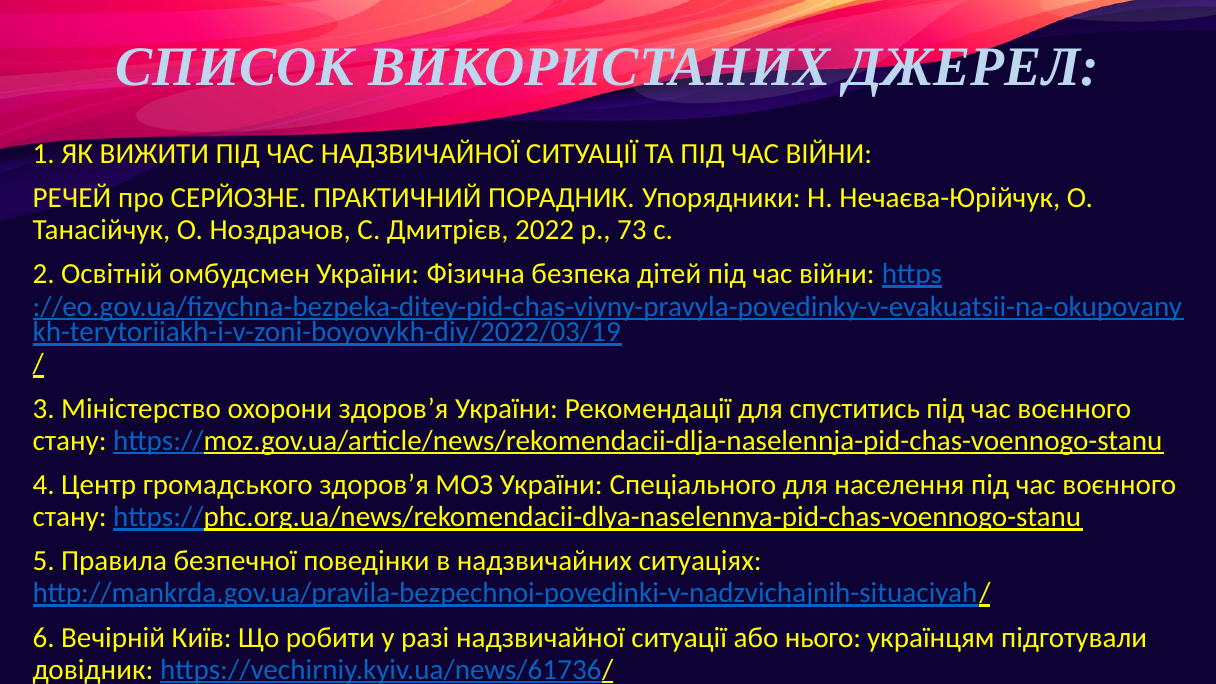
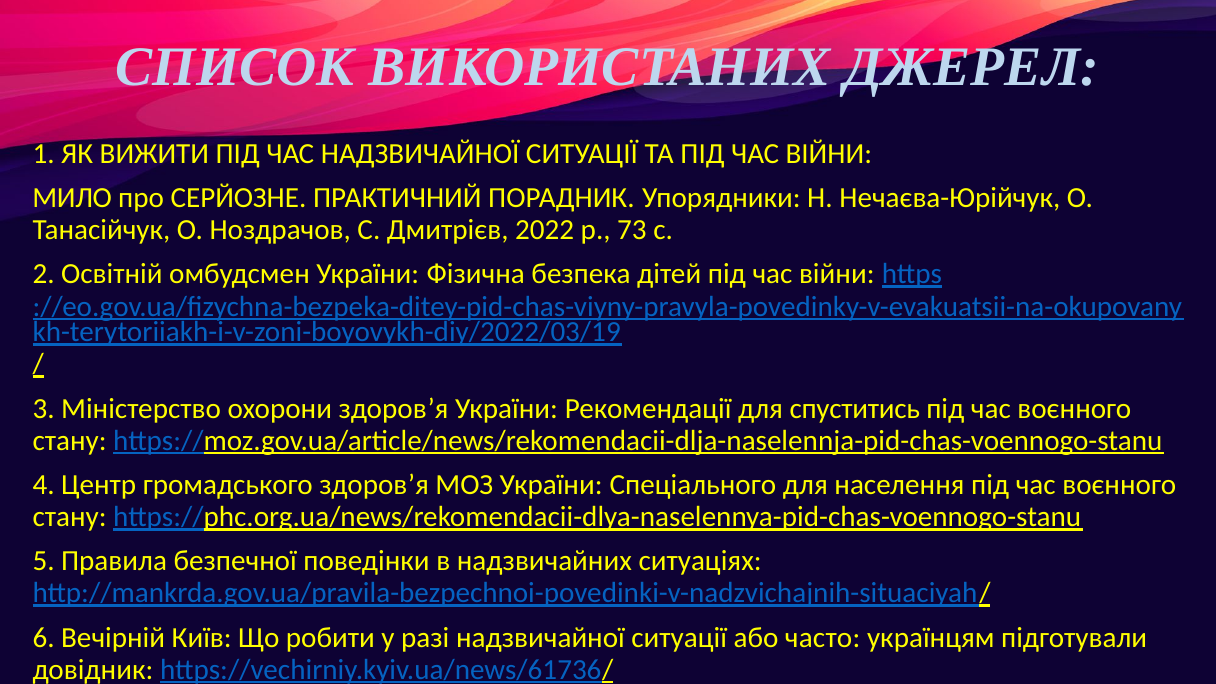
РЕЧЕЙ: РЕЧЕЙ -> МИЛО (72, 198)
нього: нього -> часто (823, 637)
